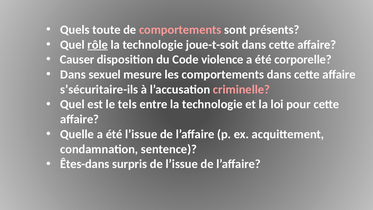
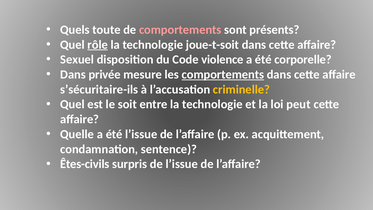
Causer: Causer -> Sexuel (77, 60)
sexuel: sexuel -> privée (105, 74)
comportements underline: none -> present (223, 74)
criminelle colour: pink -> yellow (241, 89)
tels: tels -> soit (127, 104)
pour: pour -> peut (298, 104)
Êtes-dans: Êtes-dans -> Êtes-civils (85, 164)
